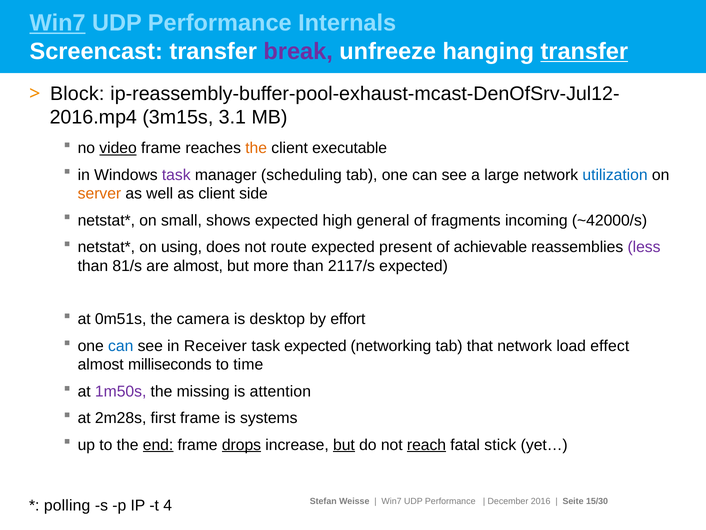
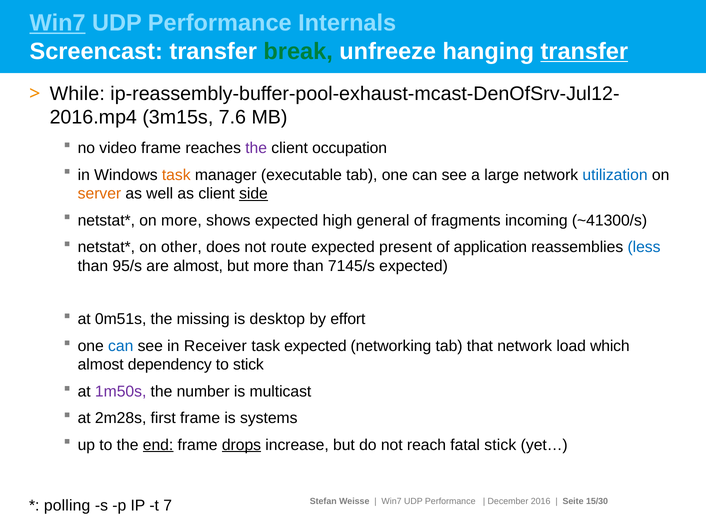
break colour: purple -> green (298, 51)
Block: Block -> While (77, 94)
3.1: 3.1 -> 7.6 (232, 117)
video underline: present -> none (118, 148)
the colour: orange -> purple (256, 148)
executable: executable -> occupation (350, 148)
task colour: purple -> orange (176, 175)
scheduling: scheduling -> executable (301, 175)
side underline: none -> present (253, 194)
on small: small -> more (181, 220)
~42000/s: ~42000/s -> ~41300/s (610, 220)
using: using -> other (181, 247)
achievable: achievable -> application (490, 247)
less colour: purple -> blue (644, 247)
81/s: 81/s -> 95/s (127, 266)
2117/s: 2117/s -> 7145/s (351, 266)
camera: camera -> missing (203, 319)
effect: effect -> which (610, 346)
milliseconds: milliseconds -> dependency (170, 364)
to time: time -> stick (248, 364)
missing: missing -> number (203, 391)
attention: attention -> multicast (280, 391)
but underline: present -> none (344, 444)
reach underline: present -> none (427, 444)
4: 4 -> 7 (168, 505)
